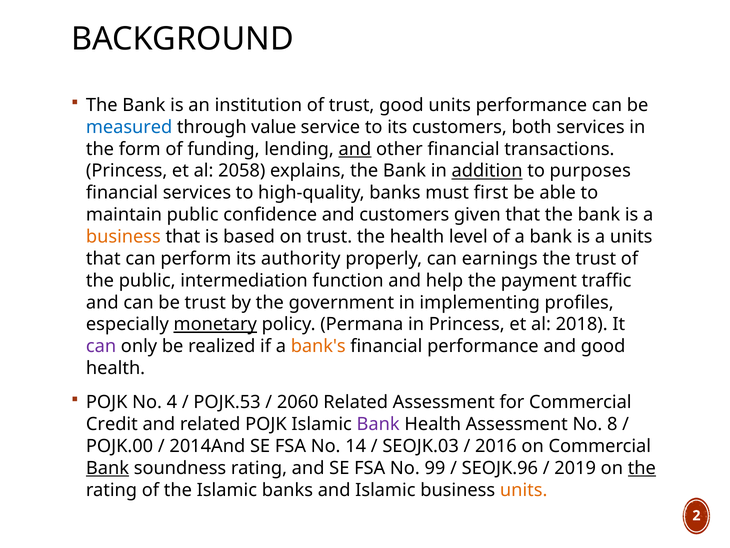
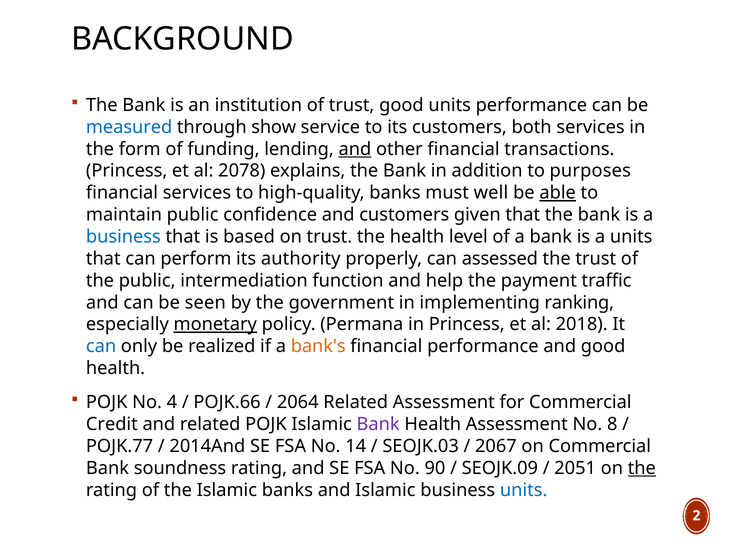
value: value -> show (274, 127)
2058: 2058 -> 2078 (242, 171)
addition underline: present -> none (487, 171)
first: first -> well (491, 193)
able underline: none -> present (558, 193)
business colour: orange -> blue (123, 237)
earnings: earnings -> assessed (500, 258)
be trust: trust -> seen (205, 302)
profiles: profiles -> ranking (579, 302)
can colour: purple -> blue (101, 346)
POJK.53: POJK.53 -> POJK.66 (227, 402)
2060: 2060 -> 2064 (298, 402)
POJK.00: POJK.00 -> POJK.77 (120, 446)
2016: 2016 -> 2067 (496, 446)
Bank underline: present -> none (107, 468)
99: 99 -> 90 (435, 468)
SEOJK.96: SEOJK.96 -> SEOJK.09 (500, 468)
2019: 2019 -> 2051 (575, 468)
units colour: orange -> blue (524, 490)
